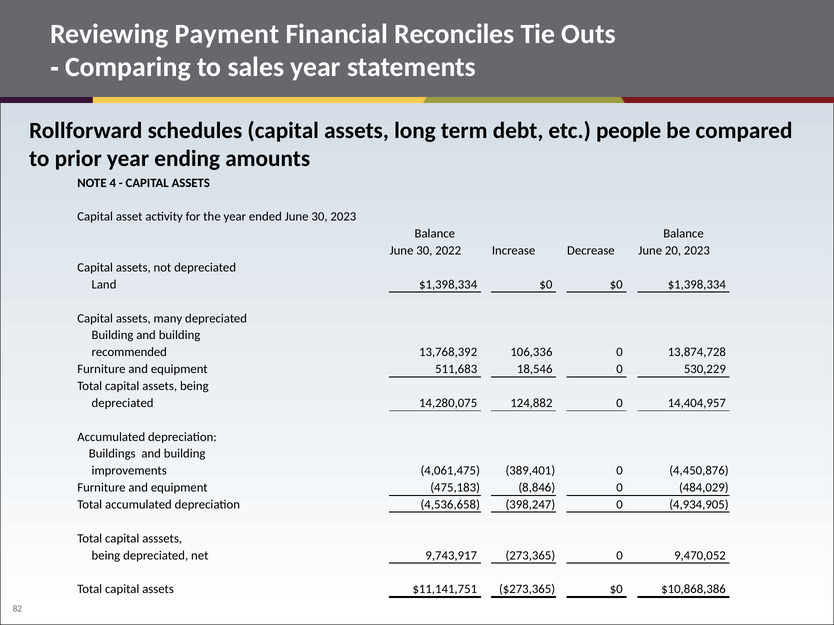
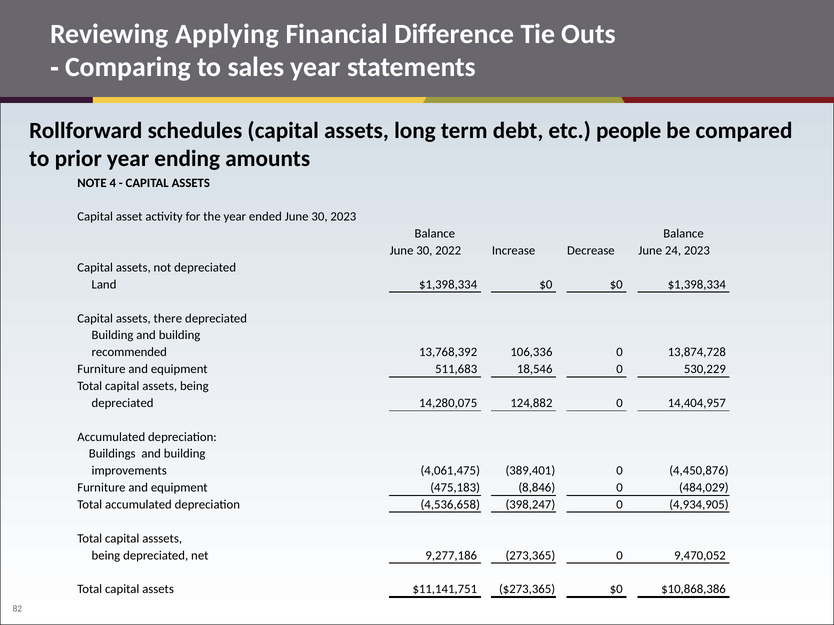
Payment: Payment -> Applying (227, 34)
Reconciles: Reconciles -> Difference (454, 34)
20: 20 -> 24 (673, 251)
many: many -> there (168, 319)
9,743,917: 9,743,917 -> 9,277,186 (451, 556)
